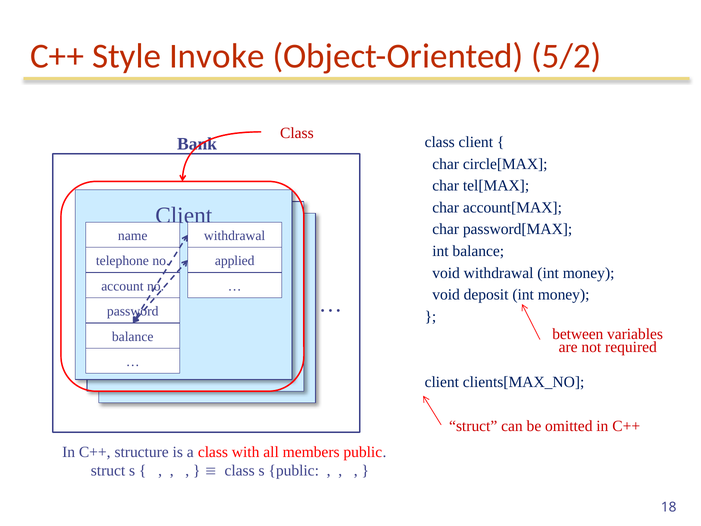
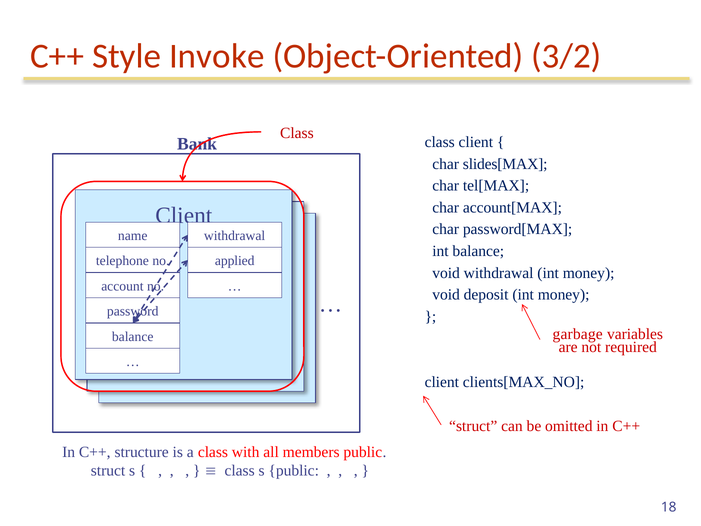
5/2: 5/2 -> 3/2 (566, 56)
circle[MAX: circle[MAX -> slides[MAX (505, 164)
between: between -> garbage (578, 334)
